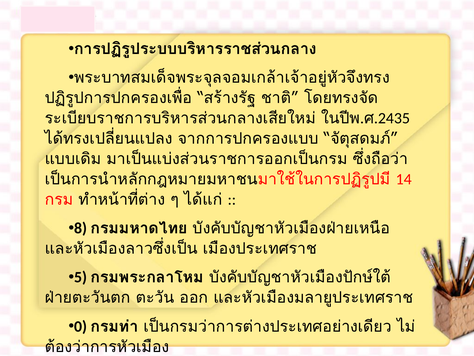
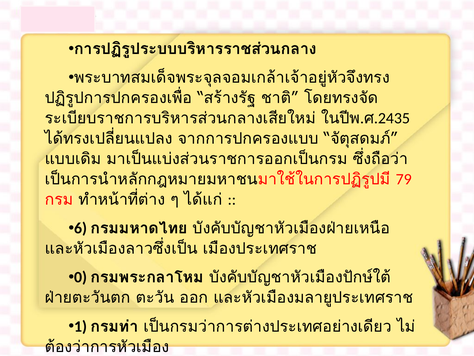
14: 14 -> 79 (404, 179)
8: 8 -> 6 (81, 228)
5: 5 -> 0 (81, 277)
0: 0 -> 1 (81, 326)
